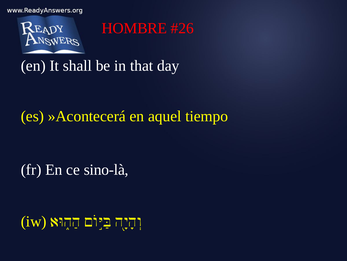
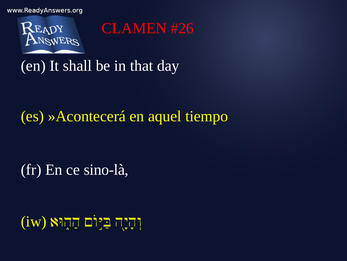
HOMBRE: HOMBRE -> CLAMEN (134, 28)
